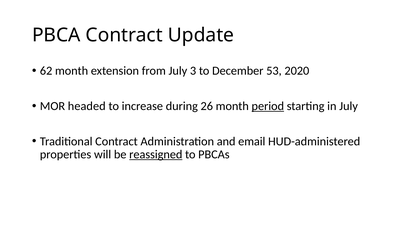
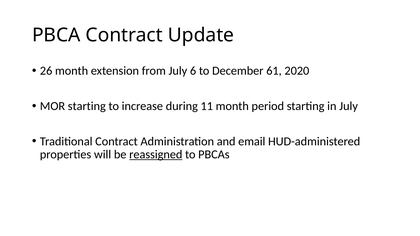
62: 62 -> 26 (46, 71)
3: 3 -> 6 (193, 71)
53: 53 -> 61 (274, 71)
MOR headed: headed -> starting (87, 106)
26: 26 -> 11 (207, 106)
period underline: present -> none (268, 106)
